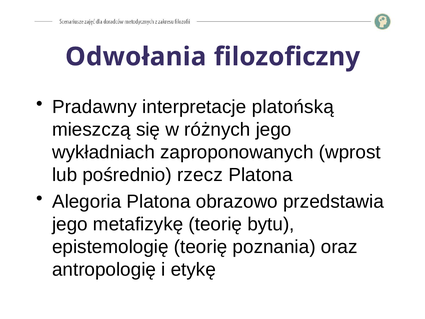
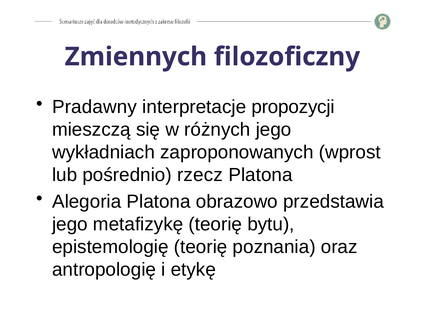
Odwołania: Odwołania -> Zmiennych (136, 57)
platońską: platońską -> propozycji (293, 107)
